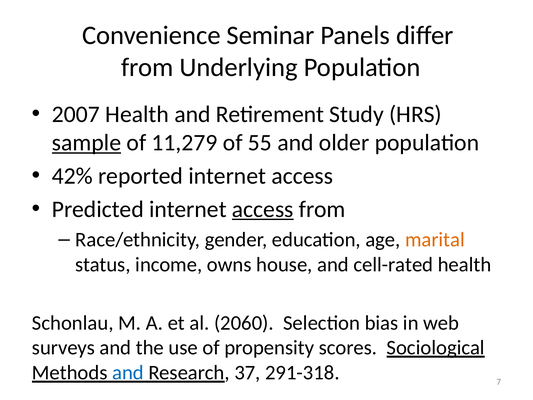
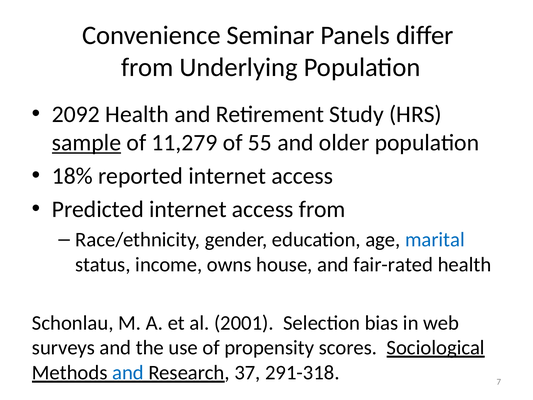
2007: 2007 -> 2092 (76, 114)
42%: 42% -> 18% (72, 176)
access underline: present -> none (263, 209)
marital colour: orange -> blue (435, 240)
cell-rated: cell-rated -> fair-rated (393, 265)
2060: 2060 -> 2001 (244, 323)
